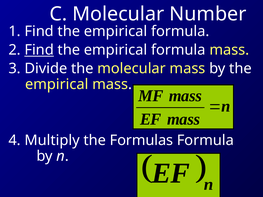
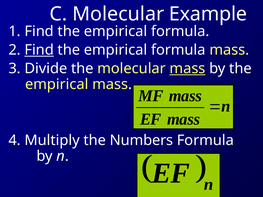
Number: Number -> Example (208, 14)
mass underline: none -> present (187, 69)
Formulas: Formulas -> Numbers (141, 141)
